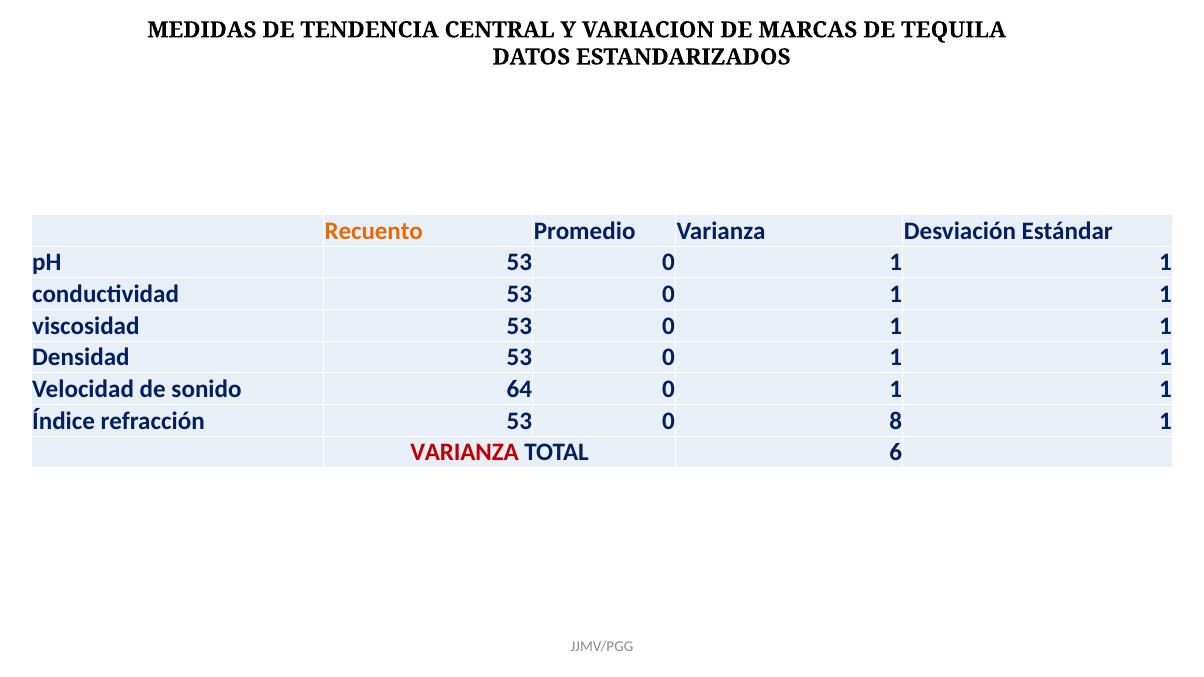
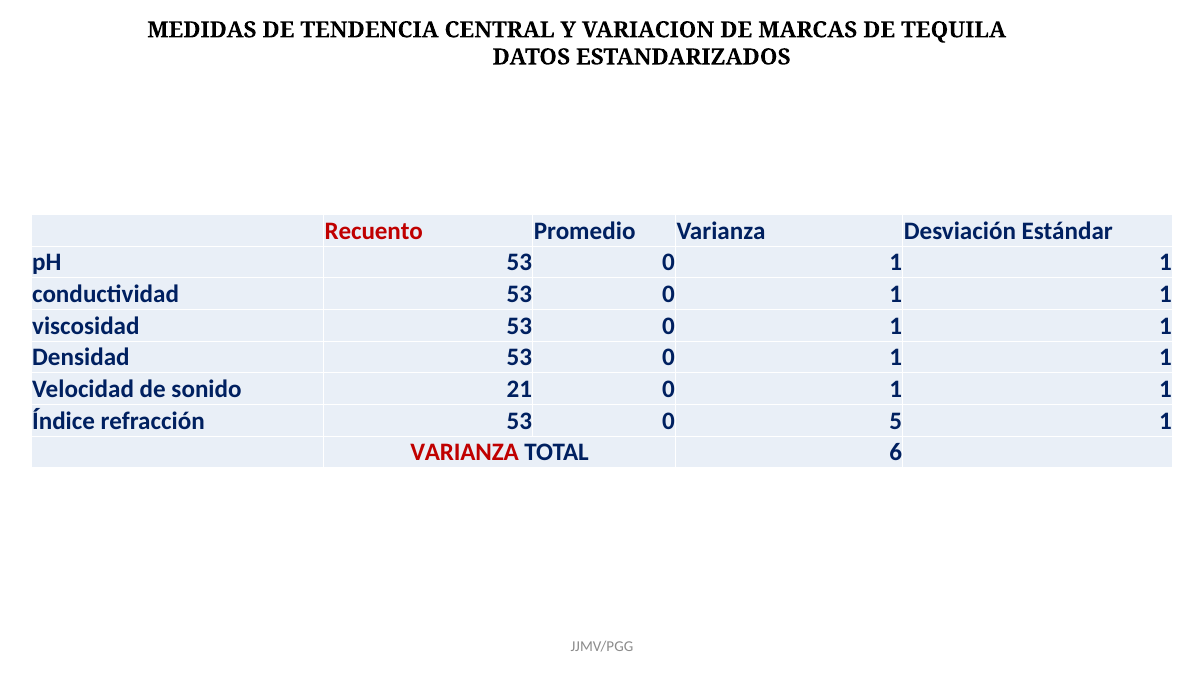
Recuento colour: orange -> red (374, 231)
64: 64 -> 21 (519, 389)
8: 8 -> 5 (896, 421)
